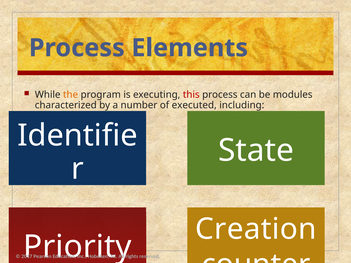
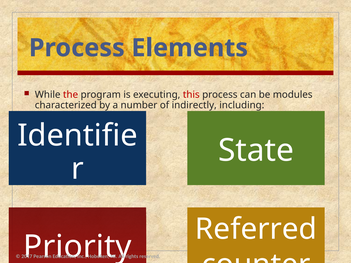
the colour: orange -> red (71, 95)
executed: executed -> indirectly (194, 105)
Creation: Creation -> Referred (256, 229)
